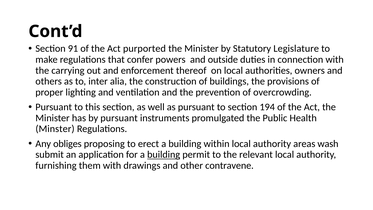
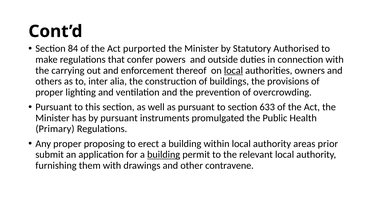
91: 91 -> 84 (73, 49)
Legislature: Legislature -> Authorised (296, 49)
local underline: none -> present (233, 70)
194: 194 -> 633 (267, 107)
Minster: Minster -> Primary (55, 129)
Any obliges: obliges -> proper (67, 144)
wash: wash -> prior (328, 144)
